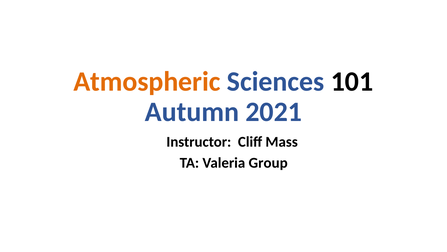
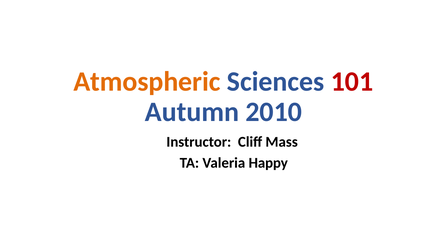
101 colour: black -> red (352, 82)
2021: 2021 -> 2010 (274, 112)
Group: Group -> Happy (268, 162)
